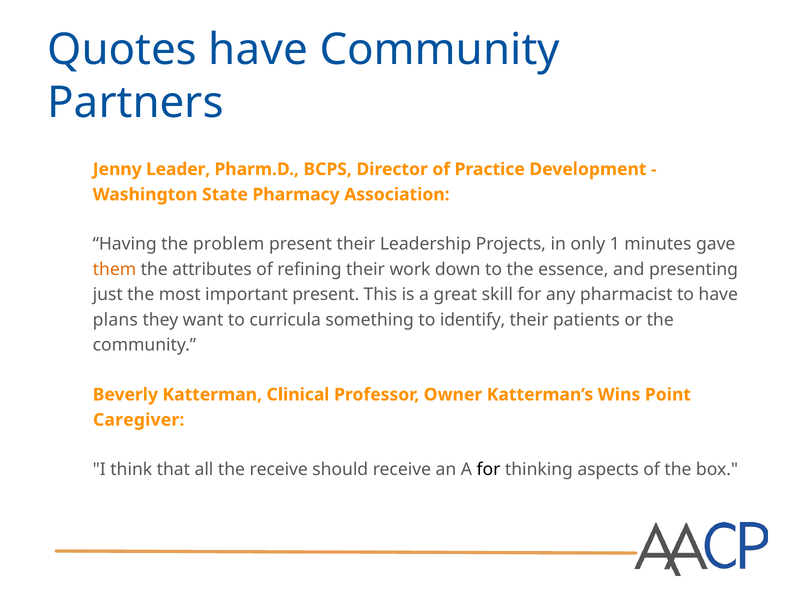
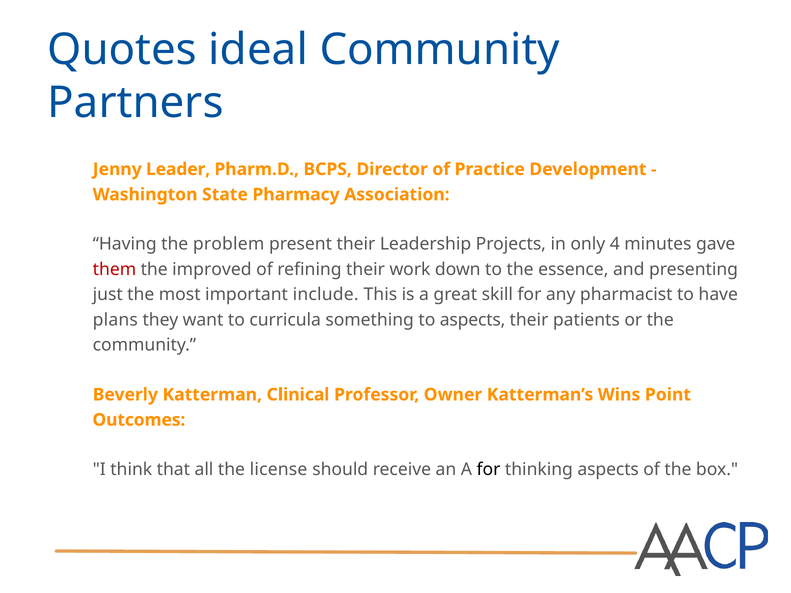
Quotes have: have -> ideal (258, 50)
1: 1 -> 4 (615, 244)
them colour: orange -> red (114, 269)
attributes: attributes -> improved (212, 269)
important present: present -> include (326, 295)
to identify: identify -> aspects (473, 320)
Caregiver: Caregiver -> Outcomes (139, 420)
the receive: receive -> license (279, 470)
